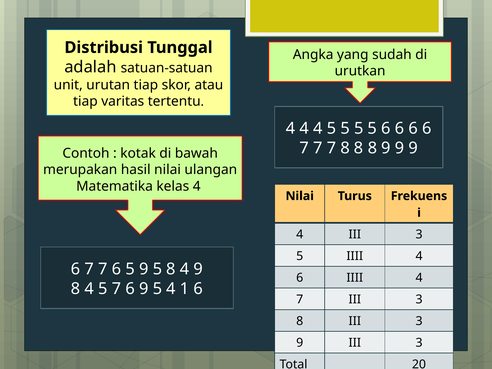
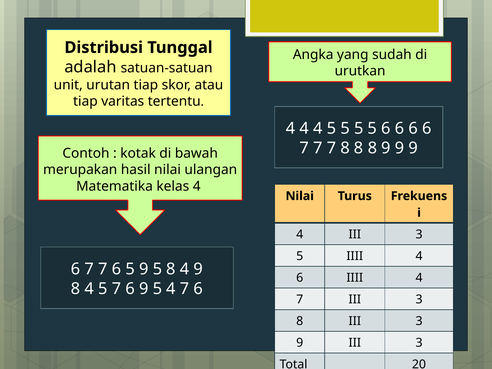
5 4 1: 1 -> 7 (185, 289)
